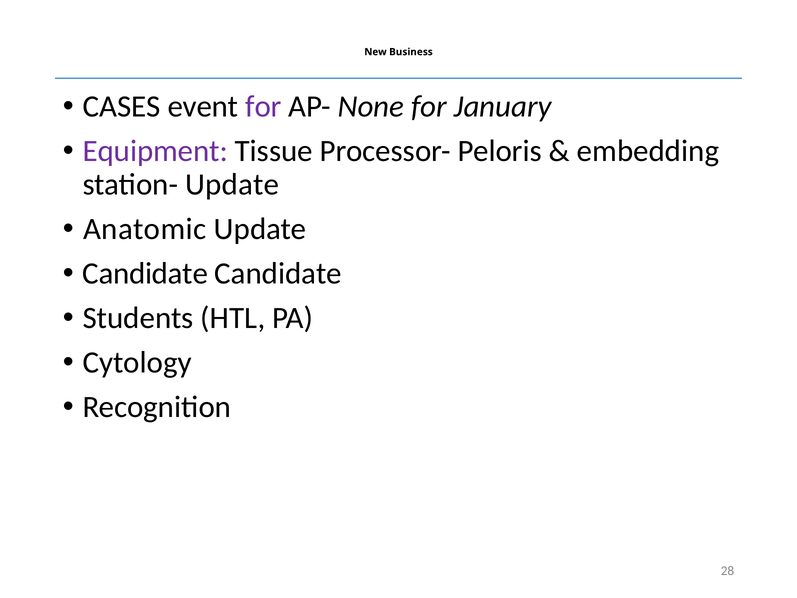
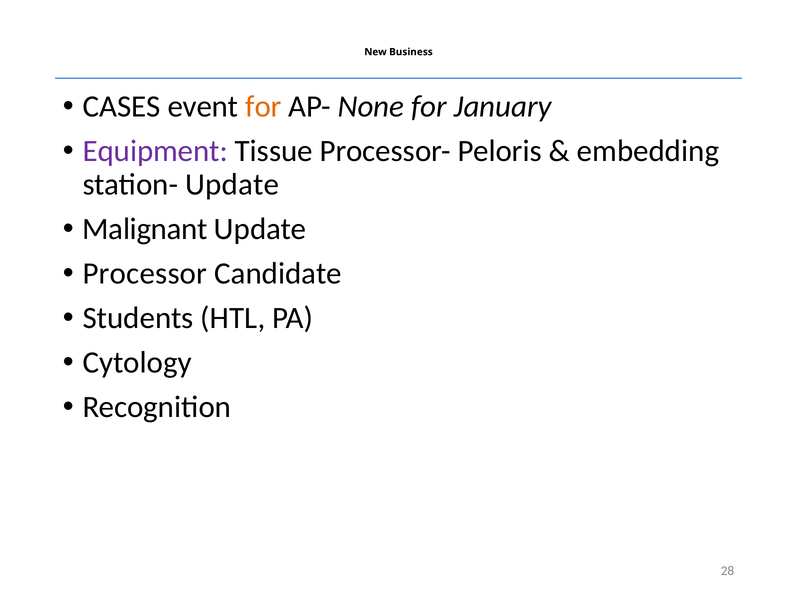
for colour: purple -> orange (263, 107)
Anatomic: Anatomic -> Malignant (145, 229)
Candidate: Candidate -> Processor (145, 273)
